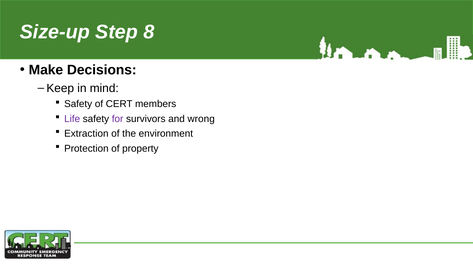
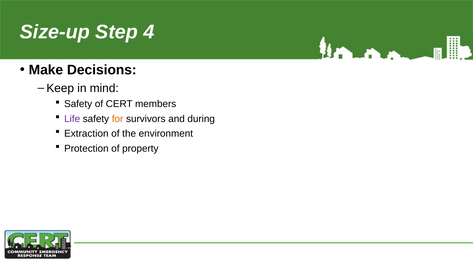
8: 8 -> 4 (149, 32)
for colour: purple -> orange (118, 119)
wrong: wrong -> during (201, 119)
